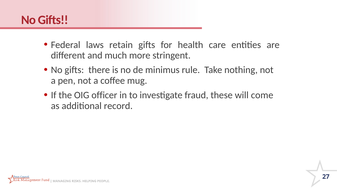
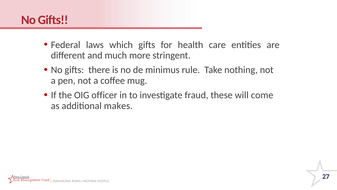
retain: retain -> which (121, 45)
record: record -> makes (118, 106)
